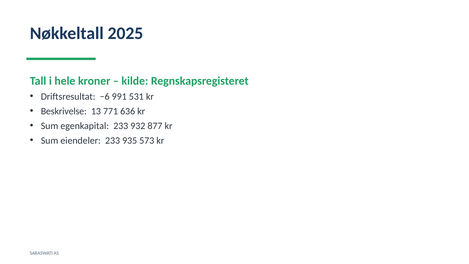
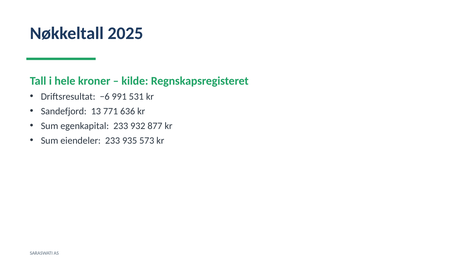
Beskrivelse: Beskrivelse -> Sandefjord (64, 111)
